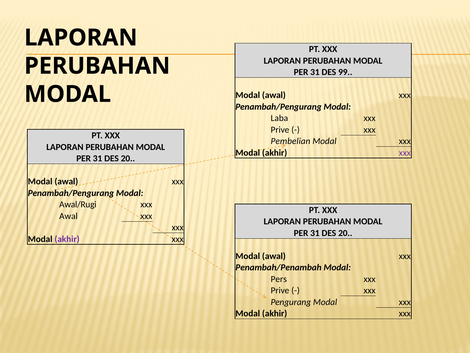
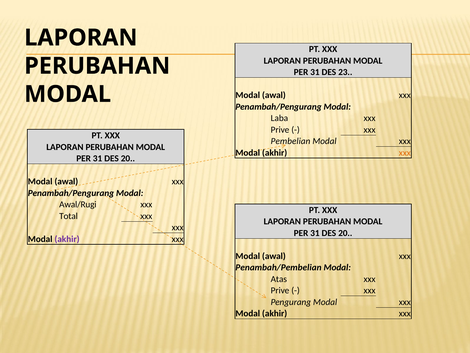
99: 99 -> 23 (345, 72)
xxx colour: purple -> orange (405, 152)
Awal: Awal -> Total (69, 216)
Penambah/Penambah: Penambah/Penambah -> Penambah/Pembelian (278, 267)
Pers: Pers -> Atas (279, 279)
